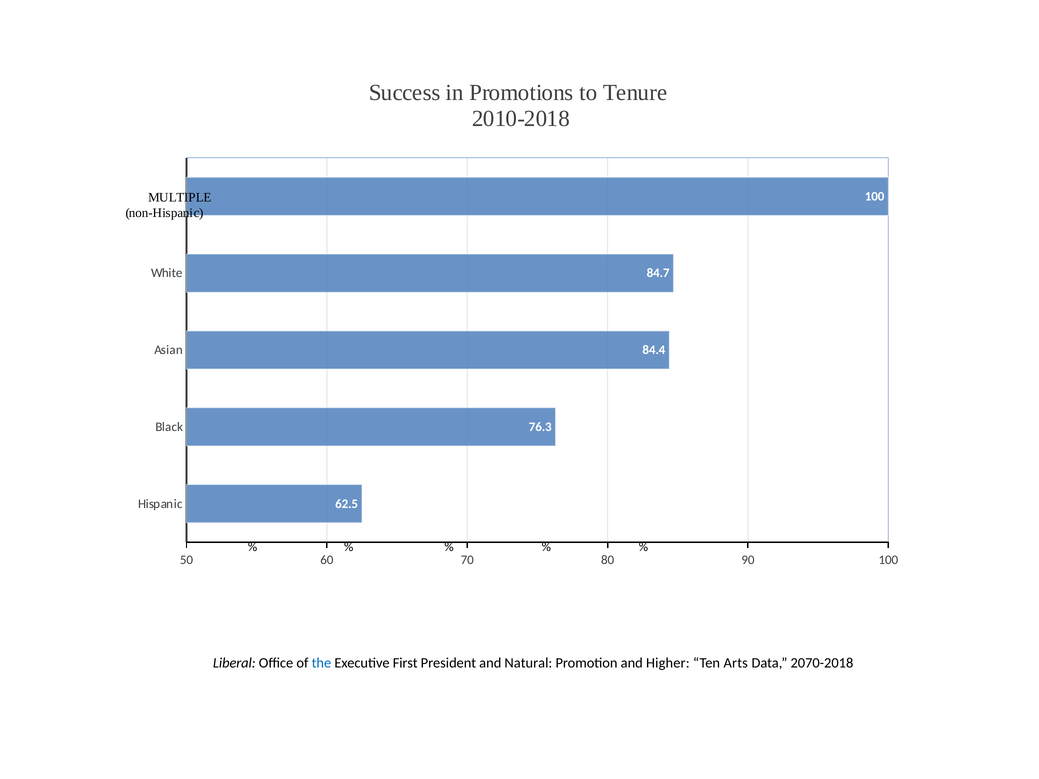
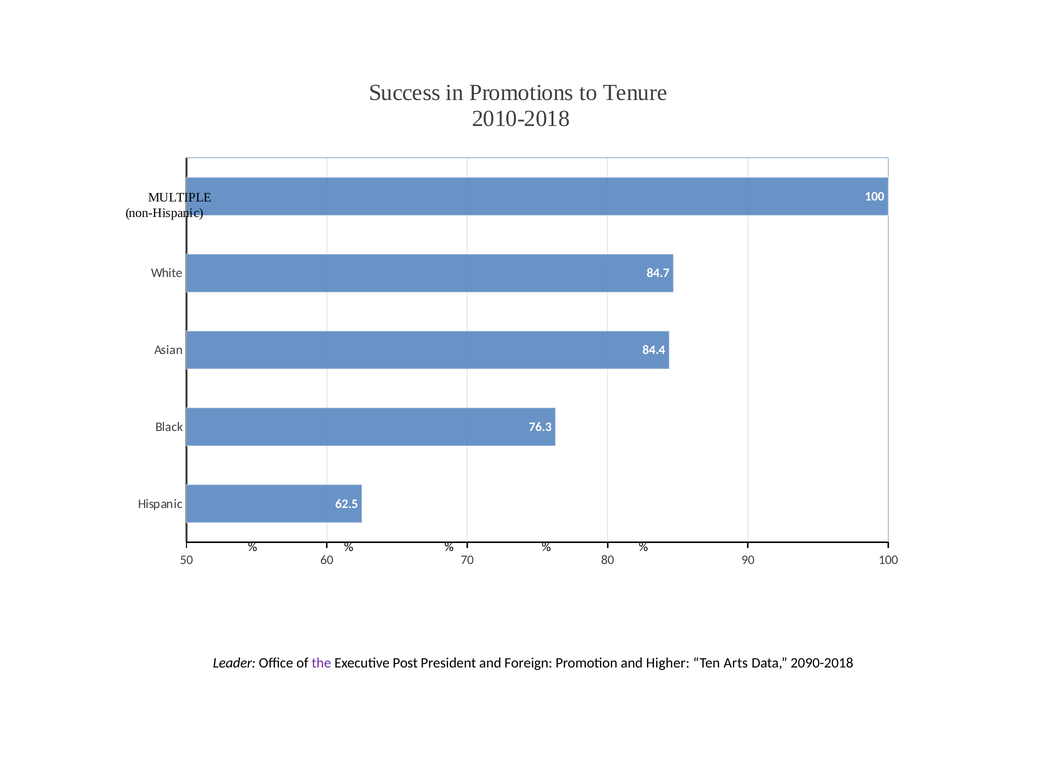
Liberal: Liberal -> Leader (234, 663)
the colour: blue -> purple (321, 663)
First: First -> Post (405, 663)
Natural: Natural -> Foreign (528, 663)
2070-2018: 2070-2018 -> 2090-2018 (822, 663)
